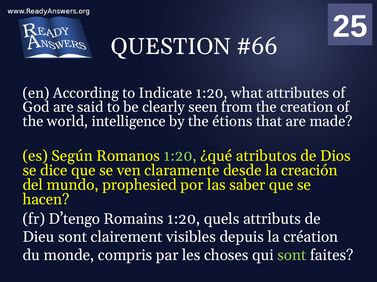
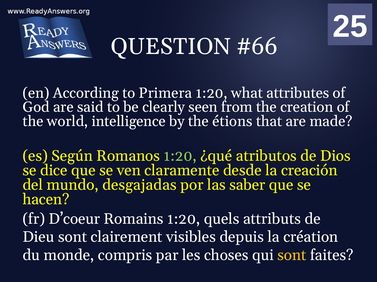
Indicate: Indicate -> Primera (165, 93)
prophesied: prophesied -> desgajadas (139, 185)
D’tengo: D’tengo -> D’coeur (74, 219)
sont colour: light green -> yellow (292, 256)
